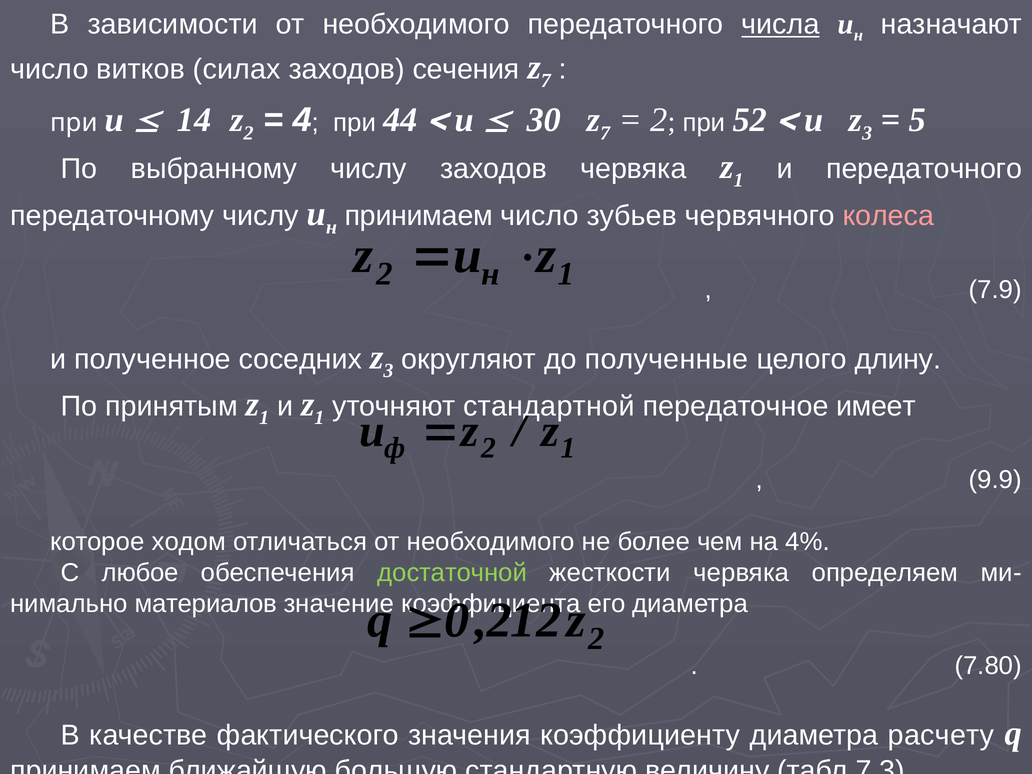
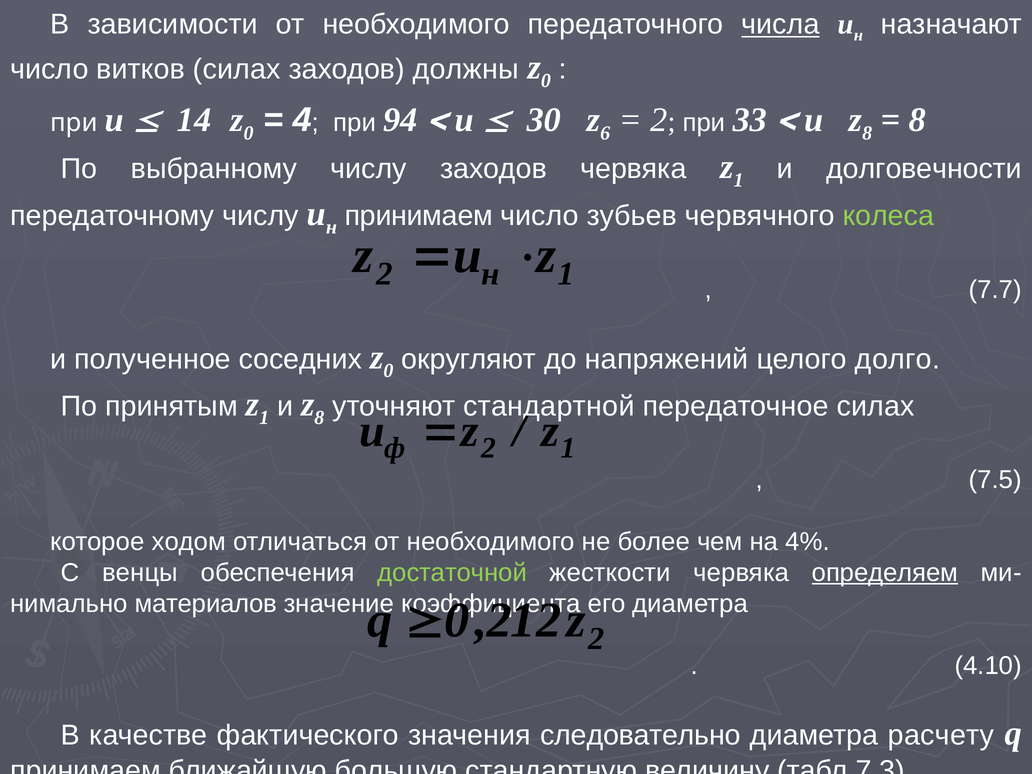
сечения: сечения -> должны (466, 69)
7: 7 -> 0 (546, 81)
2: 2 -> 0 (249, 133)
44: 44 -> 94 (400, 120)
7: 7 -> 6 (605, 133)
52: 52 -> 33 (750, 120)
3: 3 -> 8 (867, 133)
5: 5 -> 8 (917, 120)
и передаточного: передаточного -> долговечности (924, 169)
колеса colour: pink -> light green (888, 216)
7.9: 7.9 -> 7.7 (995, 290)
3: 3 -> 0 (388, 371)
полученные: полученные -> напряжений (667, 359)
длину: длину -> долго (898, 359)
1: 1 -> 8 (319, 418)
передаточное имеет: имеет -> силах (876, 406)
9.9: 9.9 -> 7.5 (995, 480)
любое: любое -> венцы (140, 573)
определяем underline: none -> present (885, 573)
7.80: 7.80 -> 4.10 (988, 666)
коэффициенту: коэффициенту -> следовательно (640, 735)
